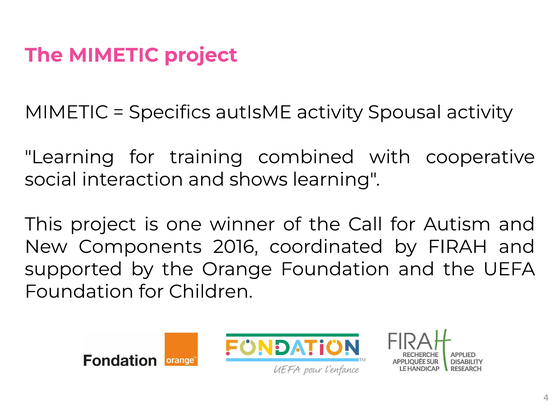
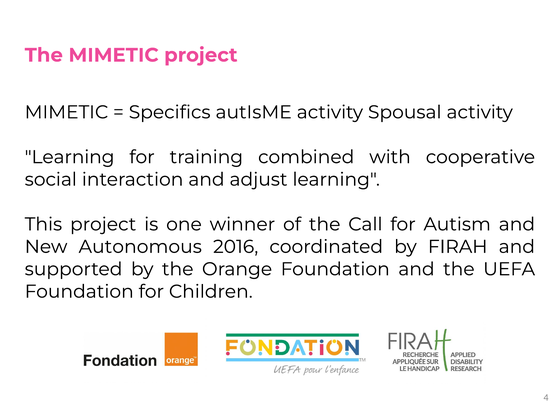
shows: shows -> adjust (259, 179)
Components: Components -> Autonomous (140, 247)
